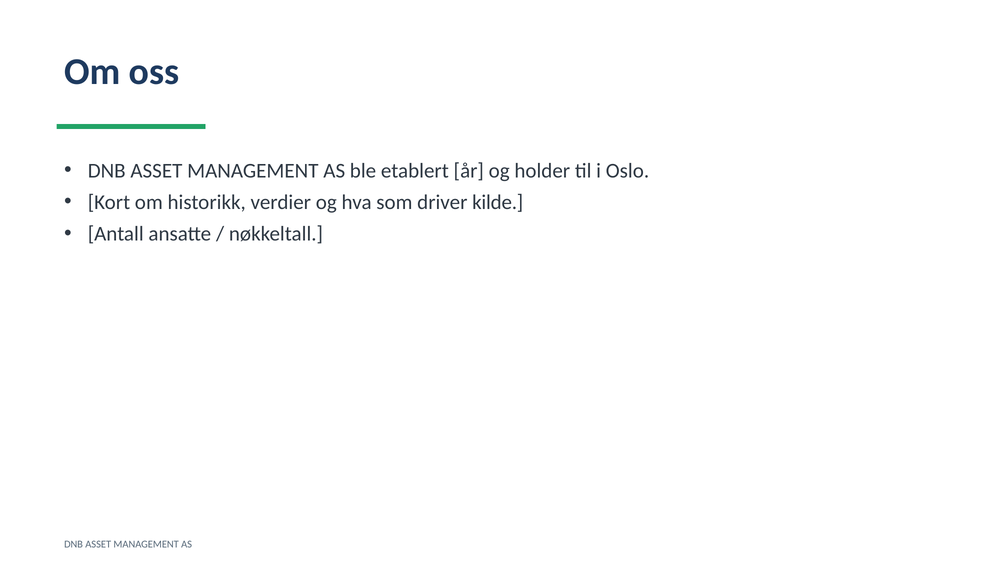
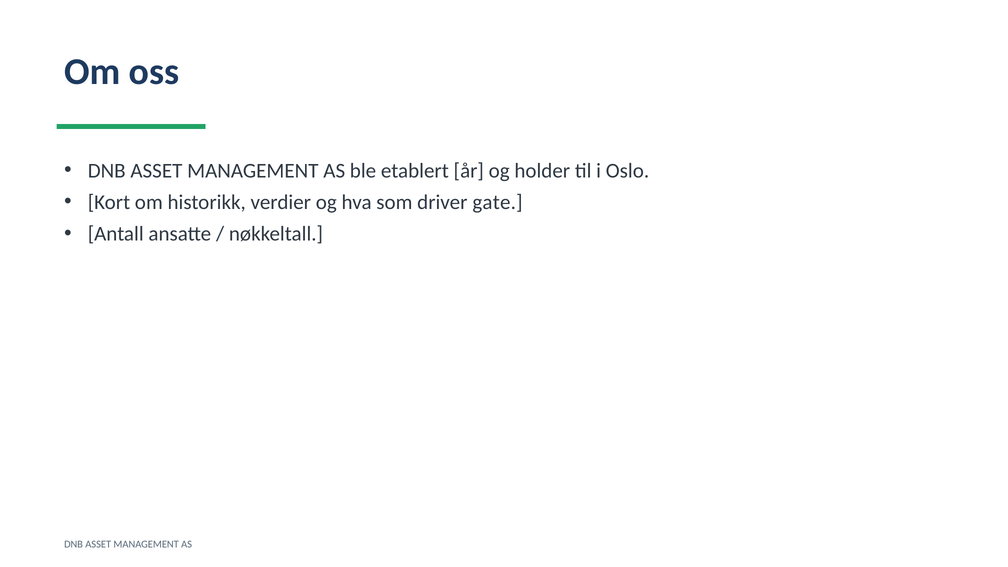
kilde: kilde -> gate (498, 202)
